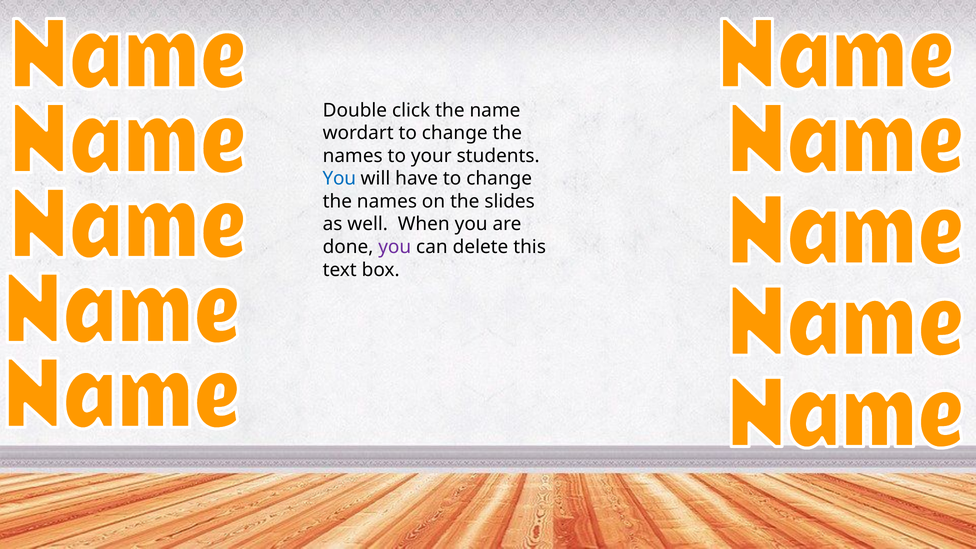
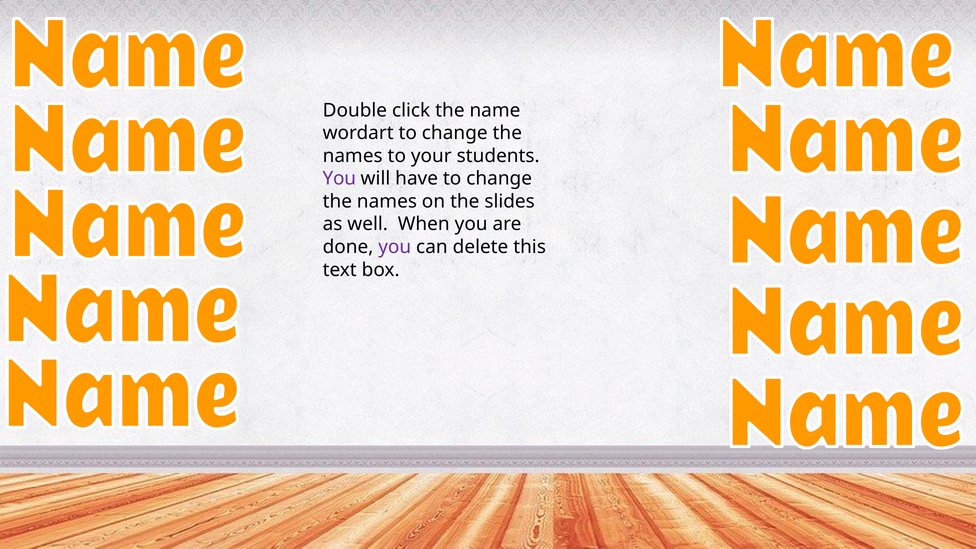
You colour: blue -> purple (339, 179)
